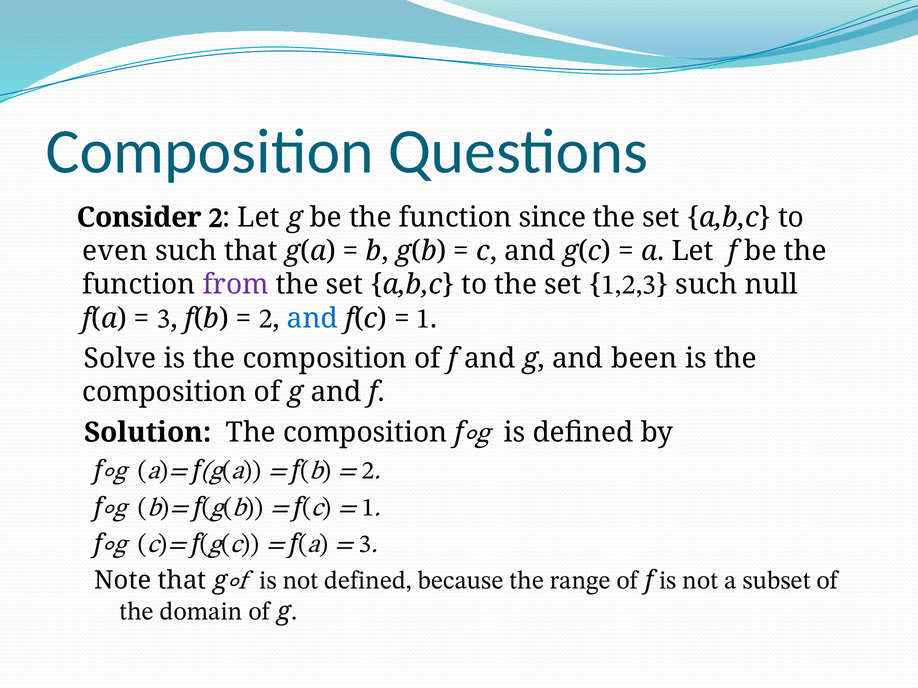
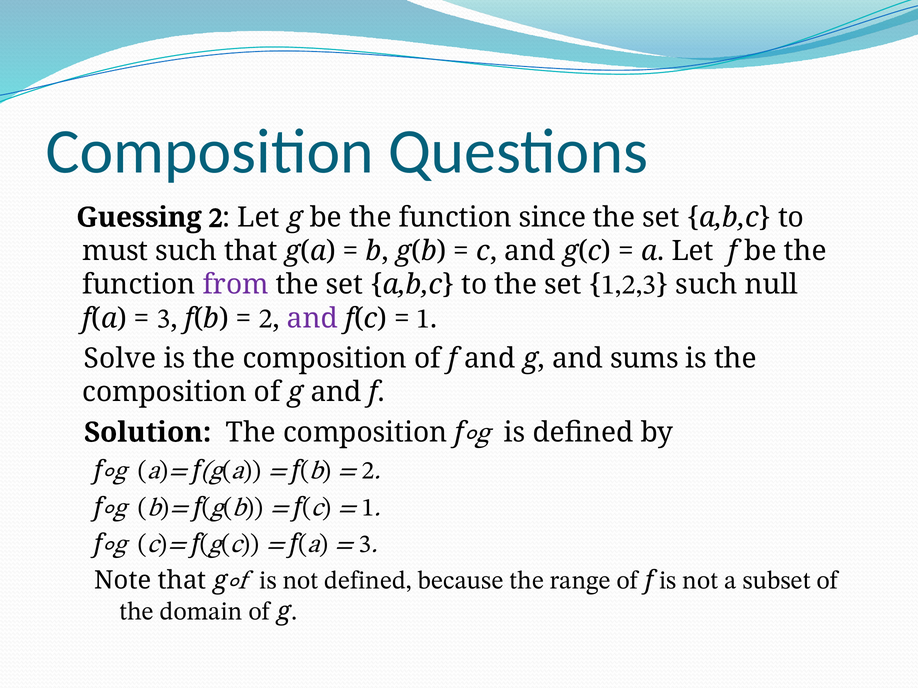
Consider: Consider -> Guessing (139, 218)
even: even -> must (115, 251)
and colour: blue -> purple (312, 319)
been: been -> sums (644, 359)
